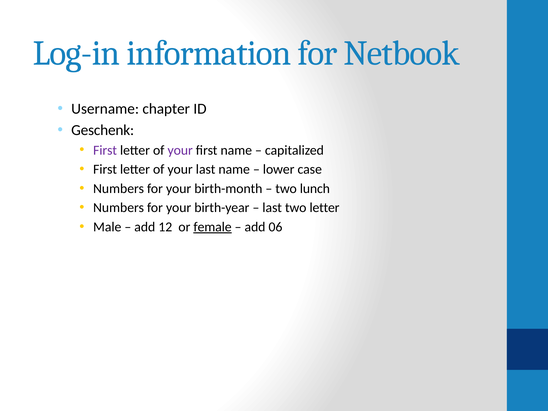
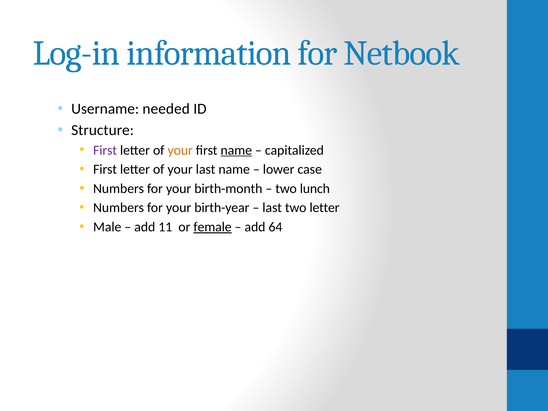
chapter: chapter -> needed (166, 109)
Geschenk: Geschenk -> Structure (103, 130)
your colour: purple -> orange (180, 150)
name underline: none -> present (236, 150)
12: 12 -> 11 (165, 227)
06: 06 -> 64 (275, 227)
